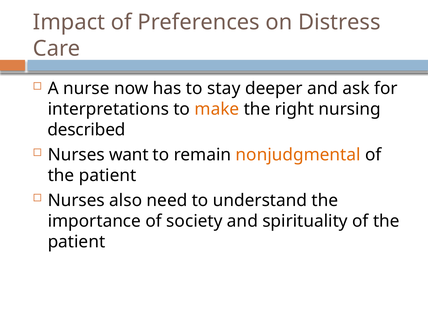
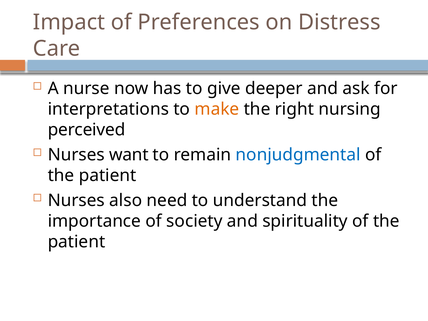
stay: stay -> give (224, 89)
described: described -> perceived (87, 130)
nonjudgmental colour: orange -> blue (298, 155)
